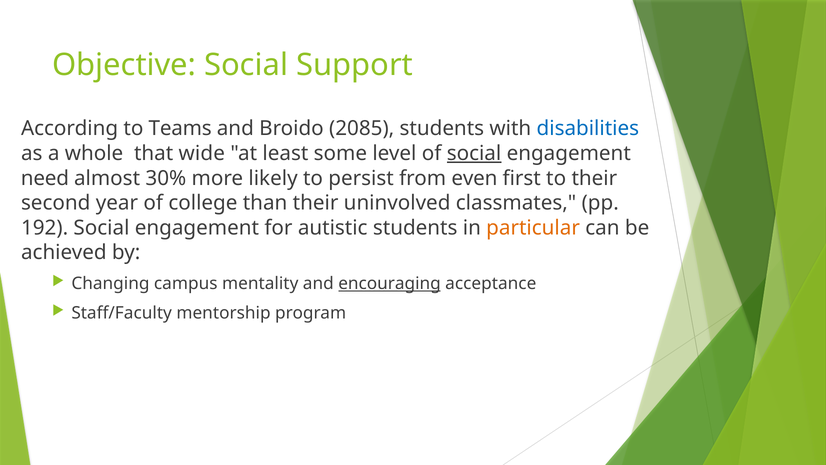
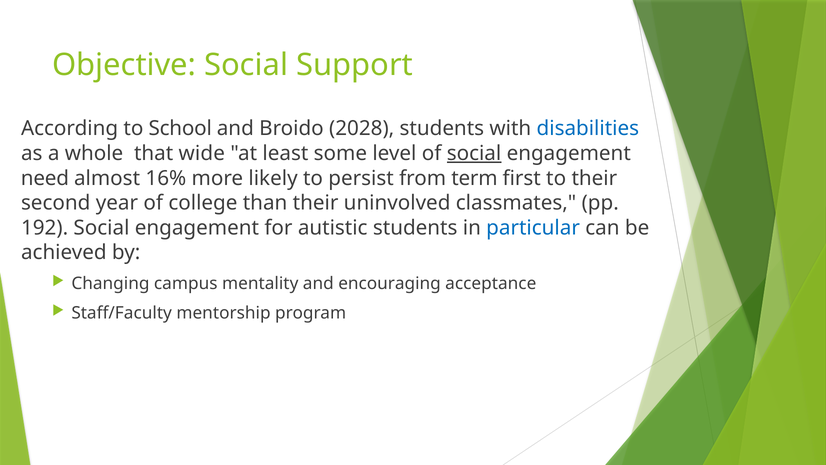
Teams: Teams -> School (180, 129)
2085: 2085 -> 2028 (362, 129)
30%: 30% -> 16% (166, 178)
even: even -> term (474, 178)
particular colour: orange -> blue (533, 228)
encouraging underline: present -> none (390, 284)
